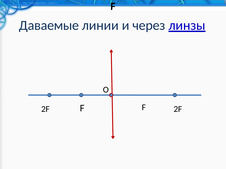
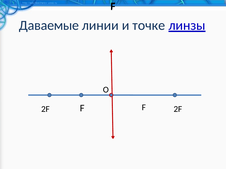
через: через -> точке (149, 26)
